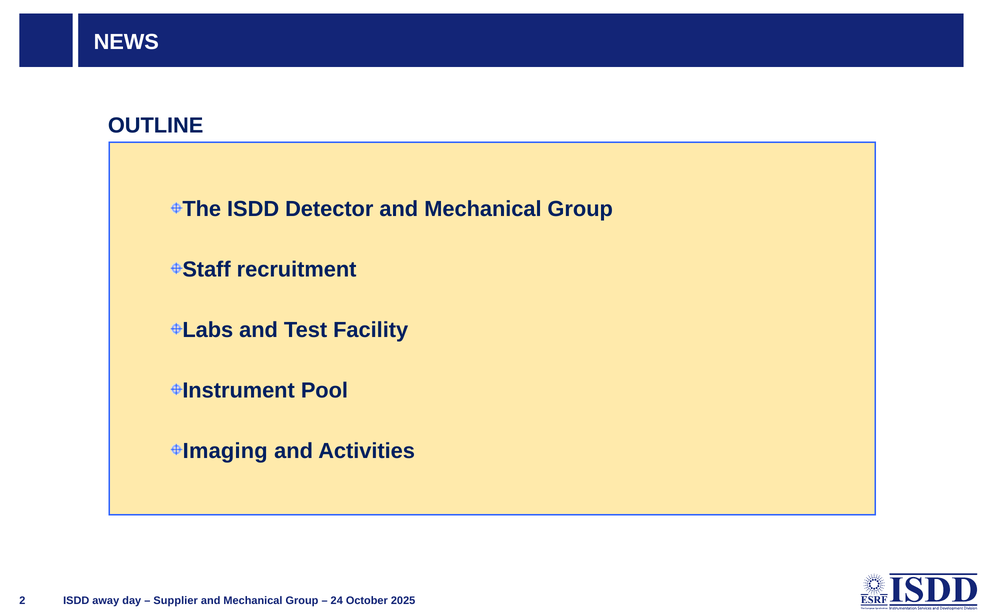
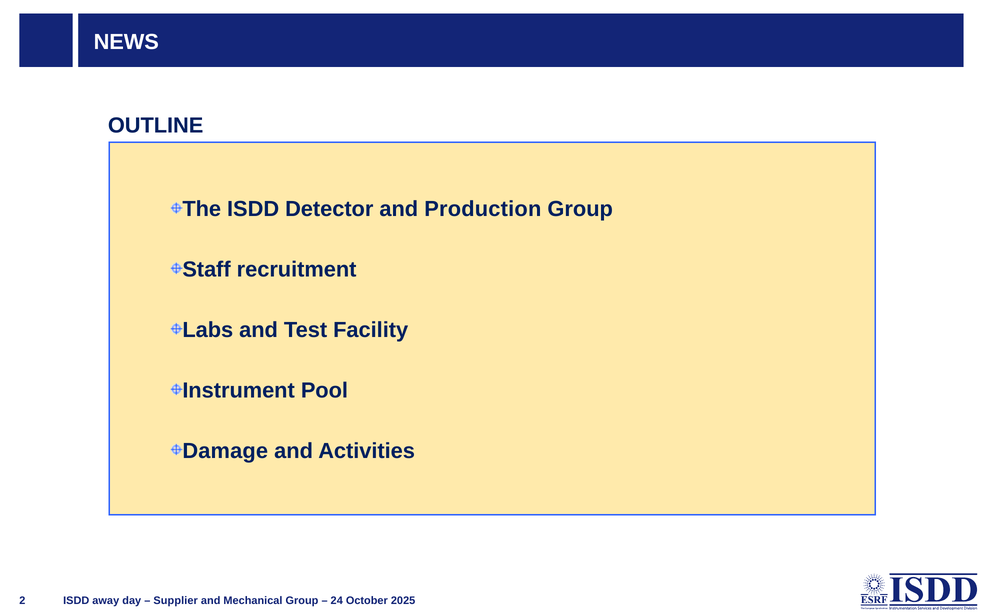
Detector and Mechanical: Mechanical -> Production (483, 209)
Imaging: Imaging -> Damage (225, 450)
